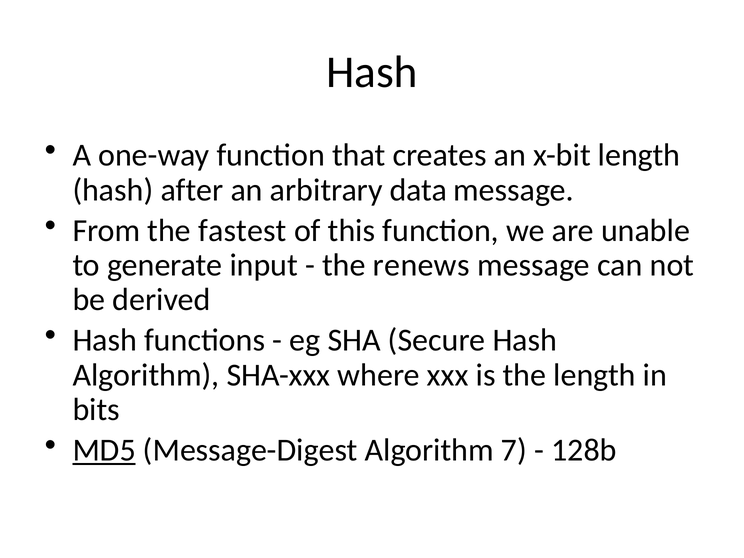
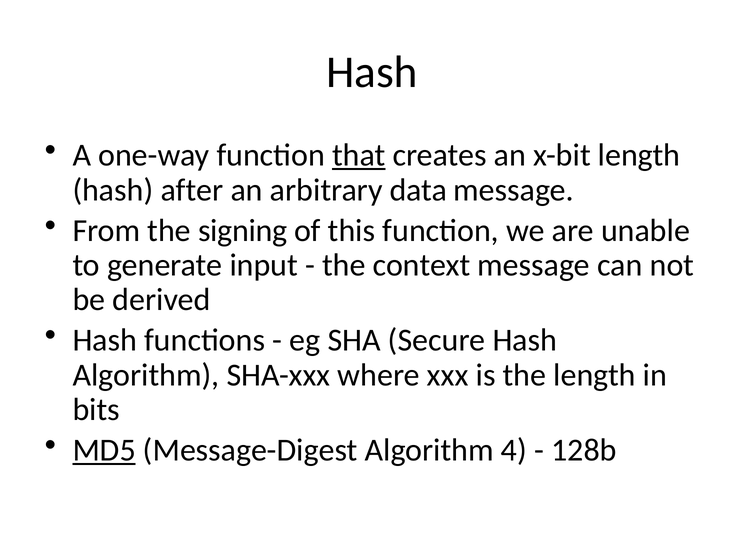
that underline: none -> present (359, 155)
fastest: fastest -> signing (243, 231)
renews: renews -> context (422, 265)
7: 7 -> 4 (514, 450)
